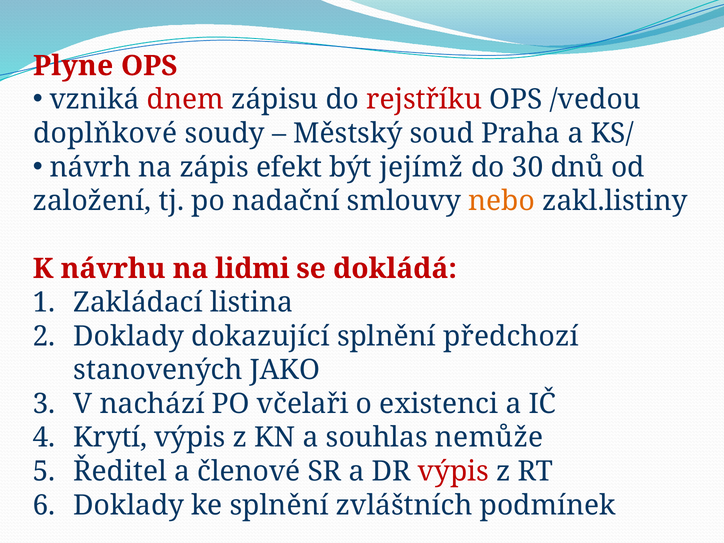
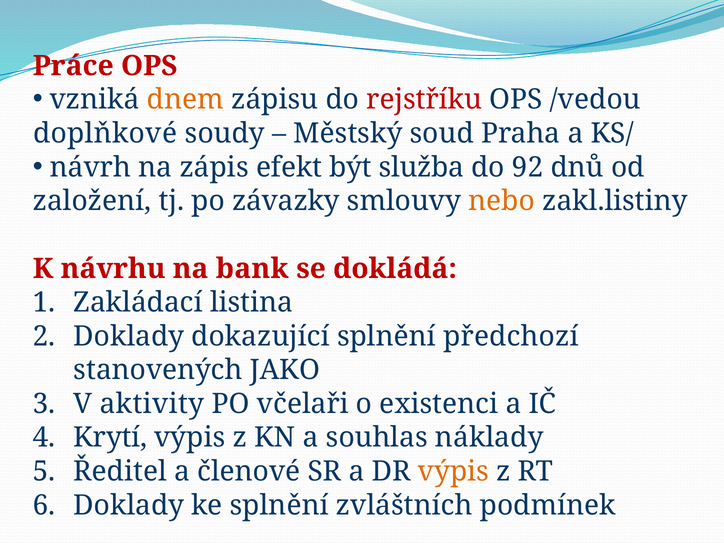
Plyne: Plyne -> Práce (73, 66)
dnem colour: red -> orange (185, 100)
jejímž: jejímž -> služba (422, 167)
30: 30 -> 92 (528, 167)
nadační: nadační -> závazky (286, 201)
lidmi: lidmi -> bank (252, 269)
nachází: nachází -> aktivity (152, 404)
nemůže: nemůže -> náklady (489, 438)
výpis colour: red -> orange (454, 472)
